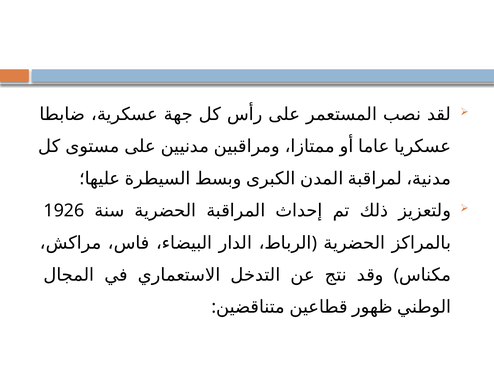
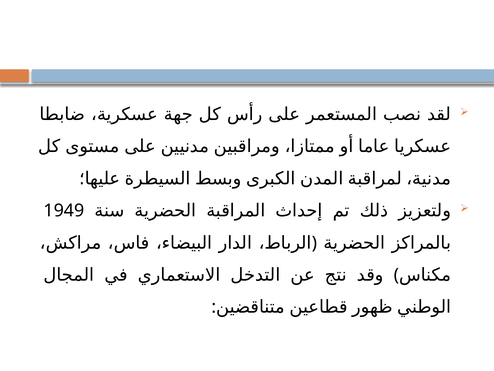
1926: 1926 -> 1949 (64, 210)
